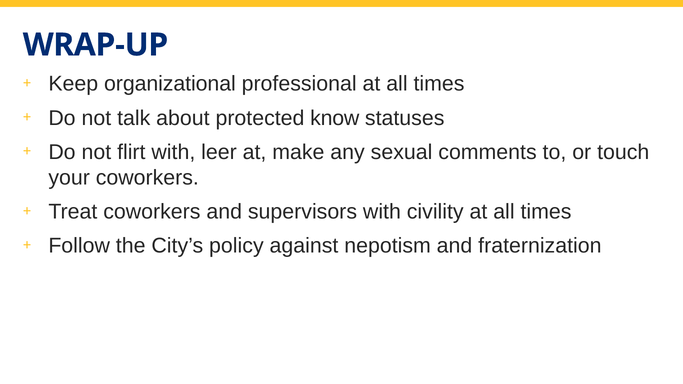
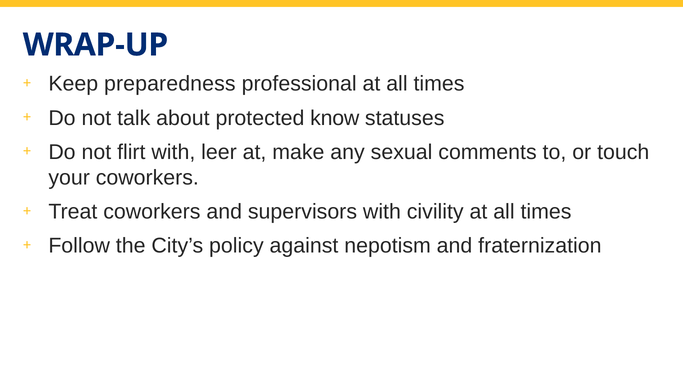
organizational: organizational -> preparedness (170, 84)
